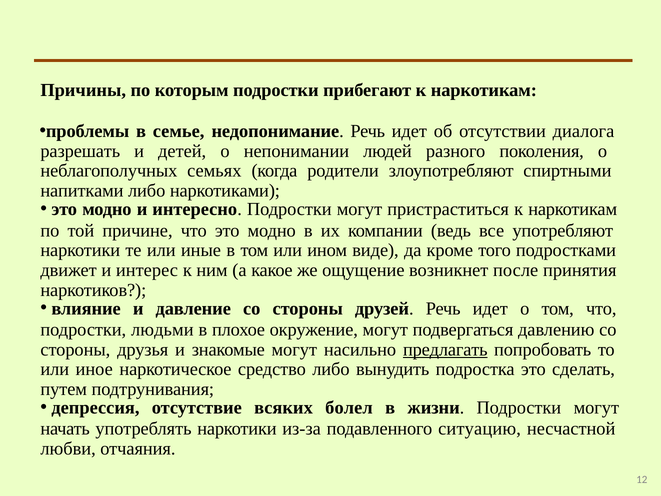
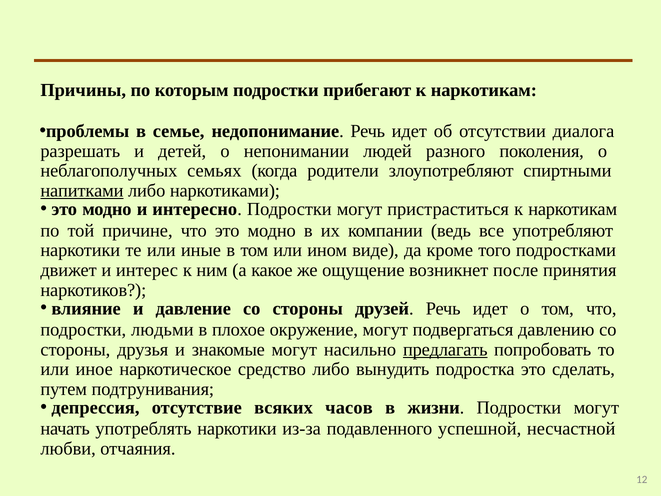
напитками underline: none -> present (82, 191)
болел: болел -> часов (349, 408)
ситуацию: ситуацию -> успешной (480, 429)
